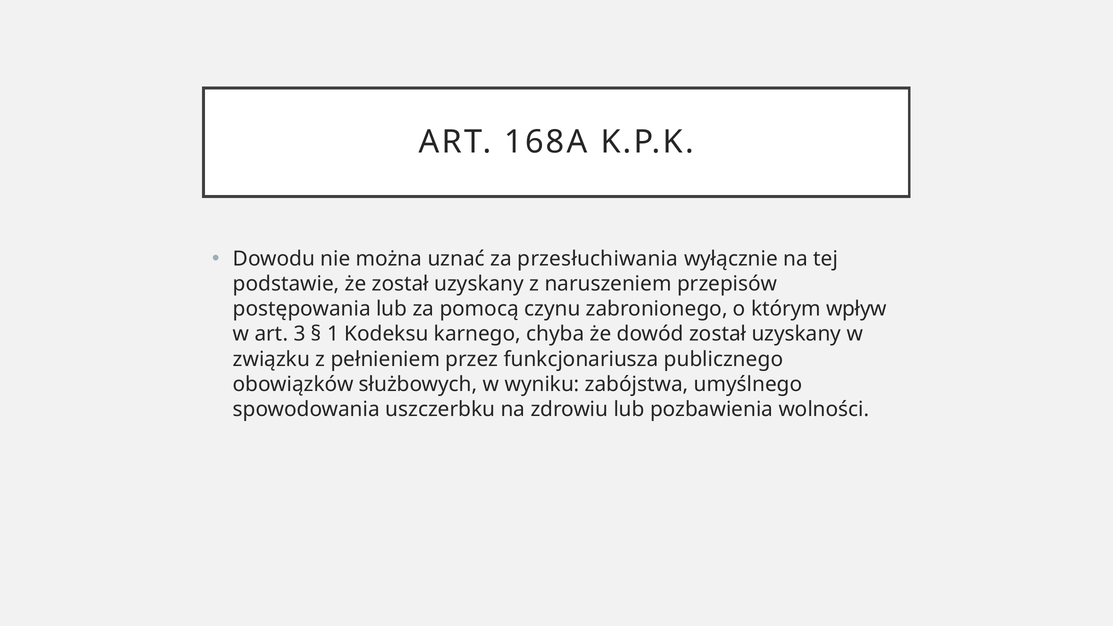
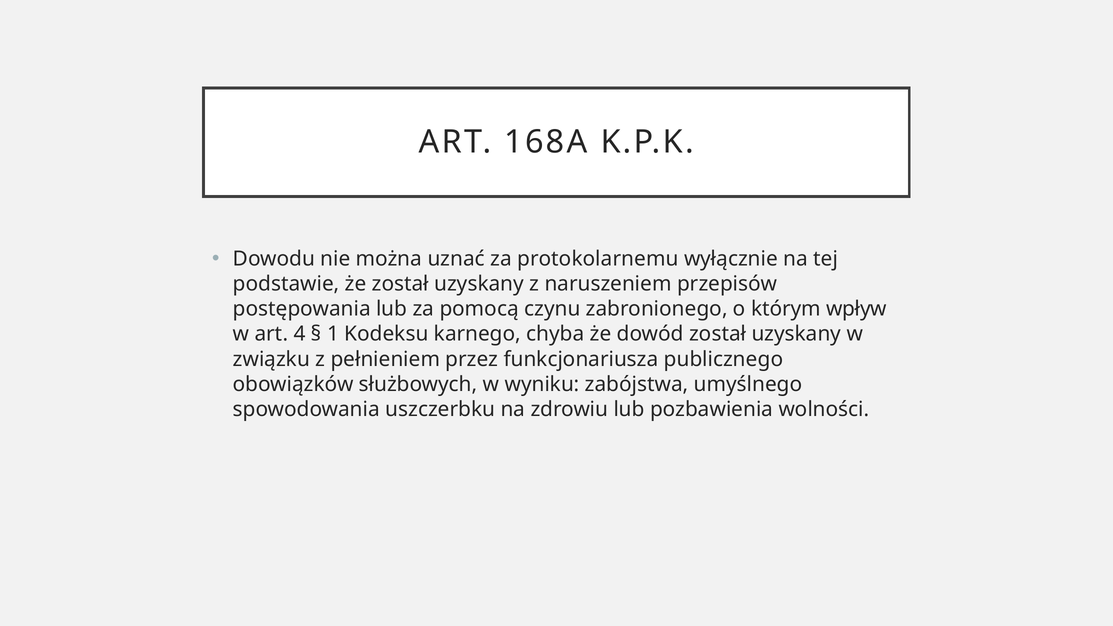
przesłuchiwania: przesłuchiwania -> protokolarnemu (598, 259)
3: 3 -> 4 (300, 334)
